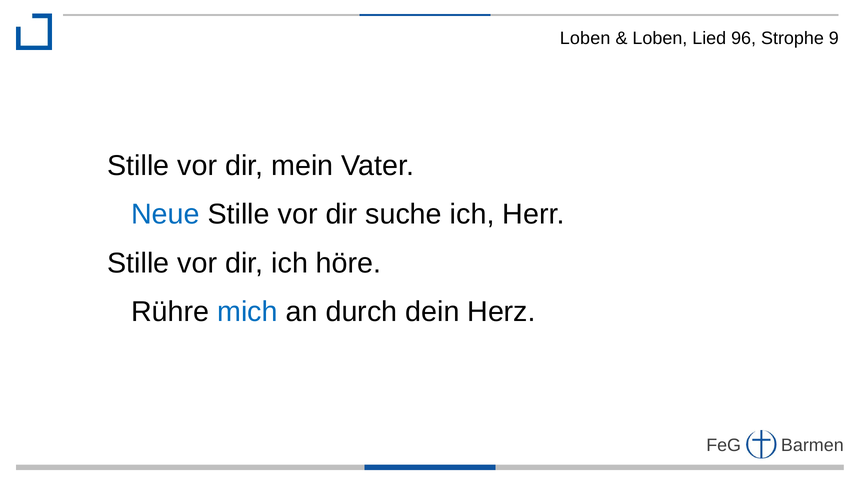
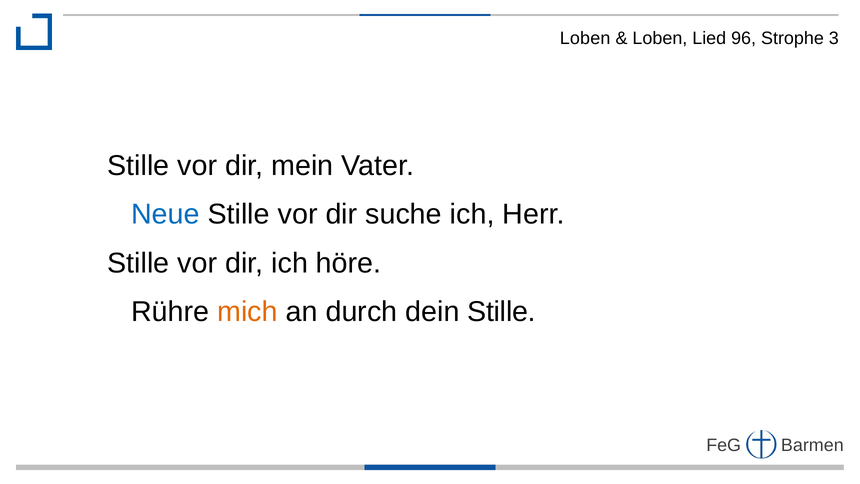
9: 9 -> 3 (834, 38)
mich colour: blue -> orange (247, 312)
dein Herz: Herz -> Stille (502, 312)
